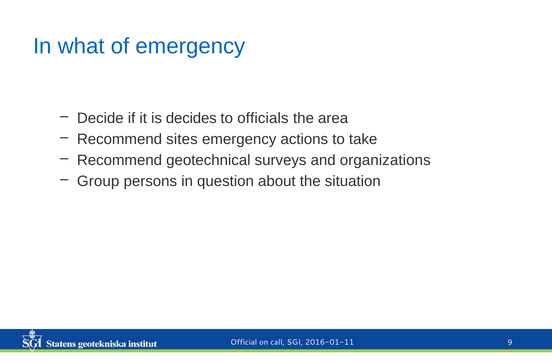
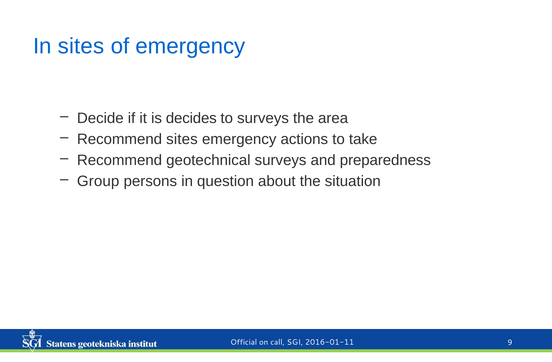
In what: what -> sites (81, 46)
to officials: officials -> surveys (263, 118)
organizations: organizations -> preparedness (385, 161)
